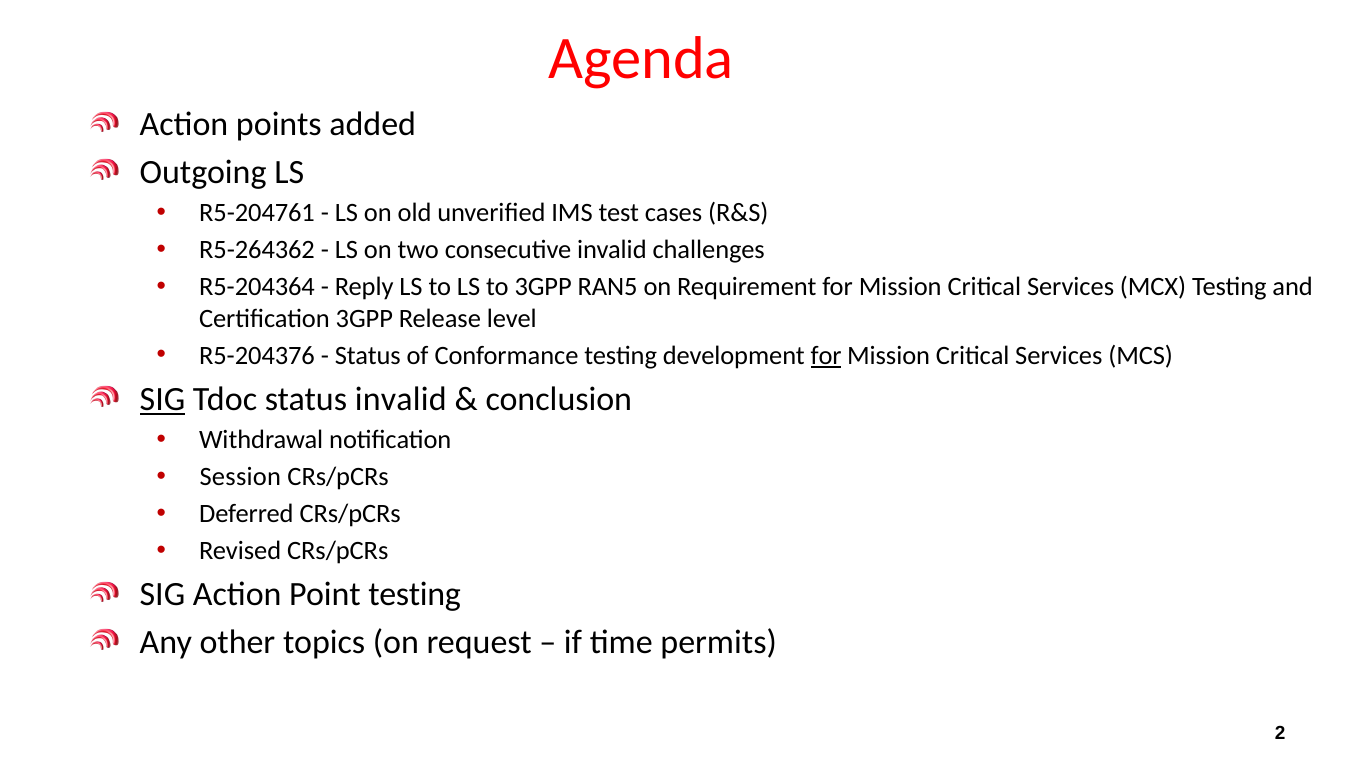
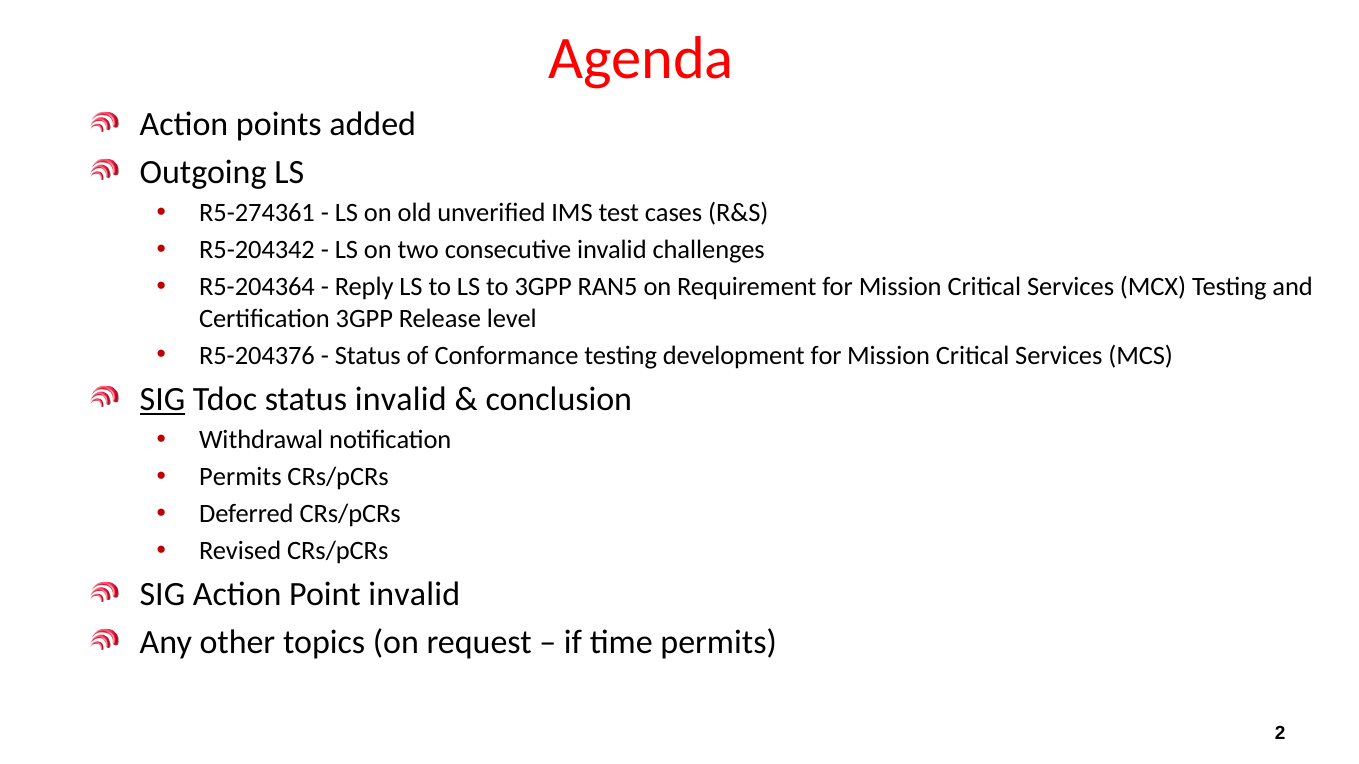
R5-204761: R5-204761 -> R5-274361 (257, 213)
R5-264362: R5-264362 -> R5-204342 (257, 250)
for underline: present -> none (826, 356)
Session: Session -> Permits (240, 477)
Point testing: testing -> invalid (414, 595)
